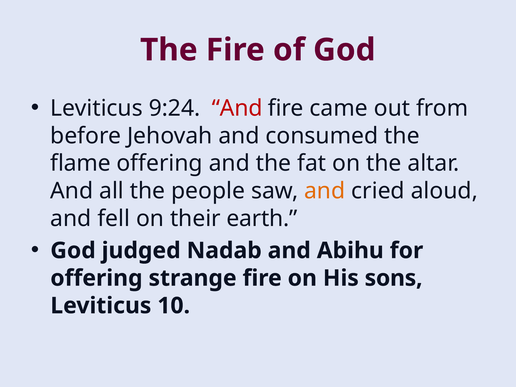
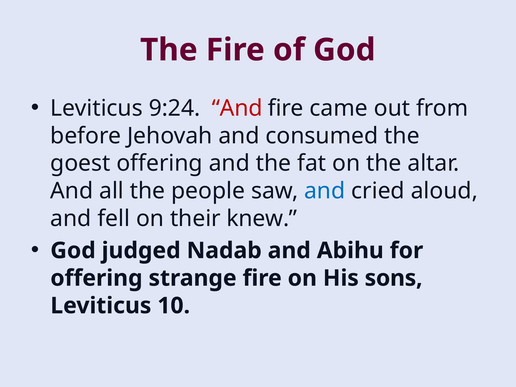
flame: flame -> goest (80, 163)
and colour: orange -> blue (325, 191)
earth: earth -> knew (262, 218)
